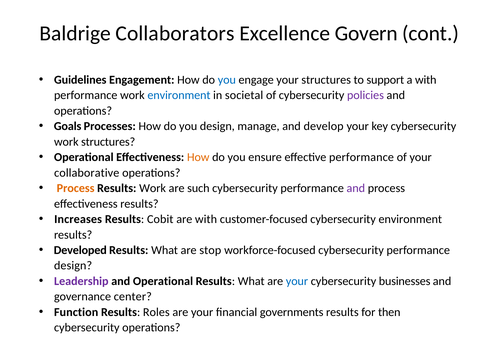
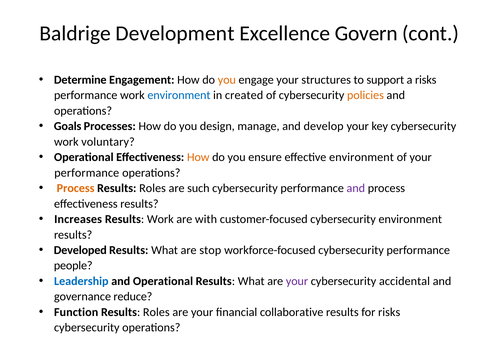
Collaborators: Collaborators -> Development (175, 34)
Guidelines: Guidelines -> Determine (80, 80)
you colour: blue -> orange (227, 80)
a with: with -> risks (426, 80)
societal: societal -> created (244, 95)
policies colour: purple -> orange (365, 95)
work structures: structures -> voluntary (108, 142)
effective performance: performance -> environment (361, 157)
collaborative: collaborative -> performance (87, 173)
Work: Work -> Roles (153, 188)
Results Cobit: Cobit -> Work (160, 219)
design: design -> people (73, 266)
Leadership colour: purple -> blue (81, 281)
your colour: blue -> purple (297, 281)
businesses: businesses -> accidental (404, 281)
center: center -> reduce (133, 297)
governments: governments -> collaborative (292, 312)
for then: then -> risks (389, 312)
